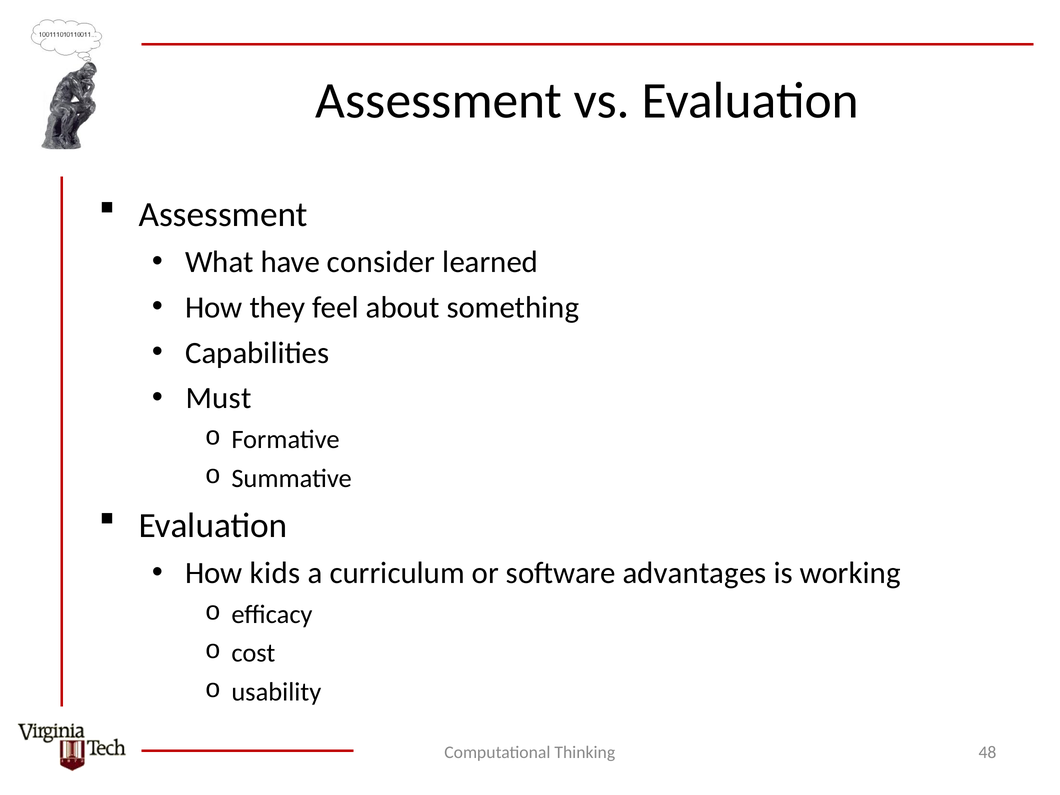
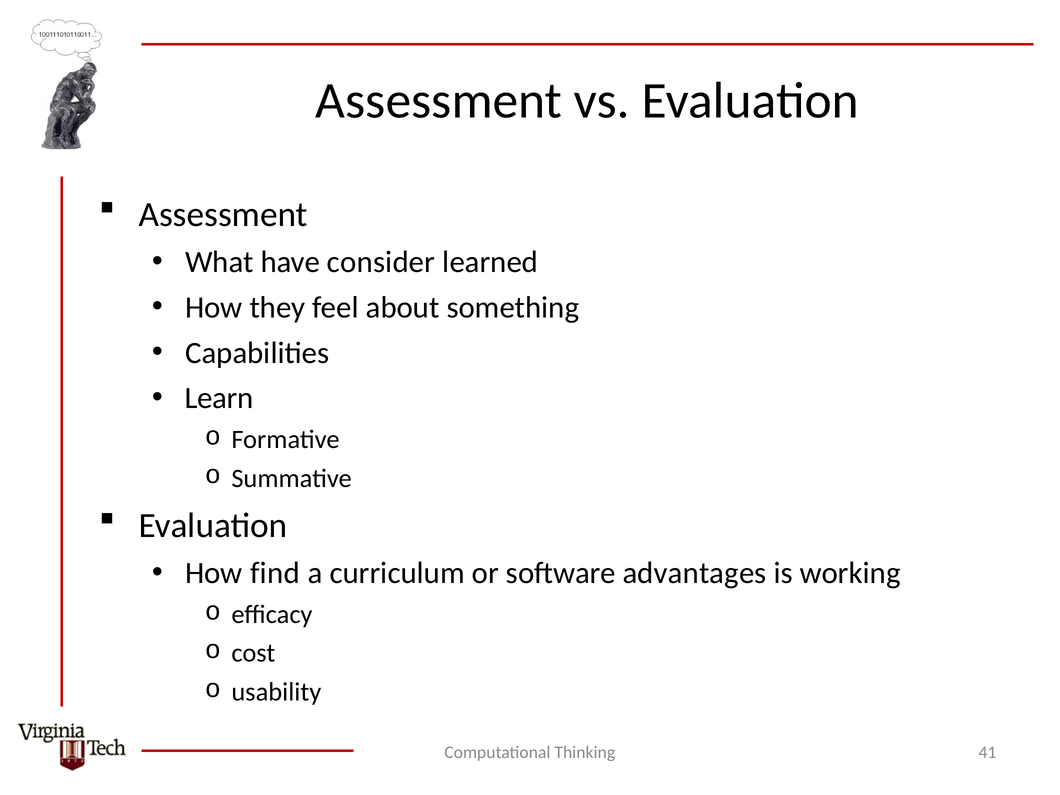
Must: Must -> Learn (219, 398)
kids: kids -> find (275, 573)
48: 48 -> 41 (987, 752)
